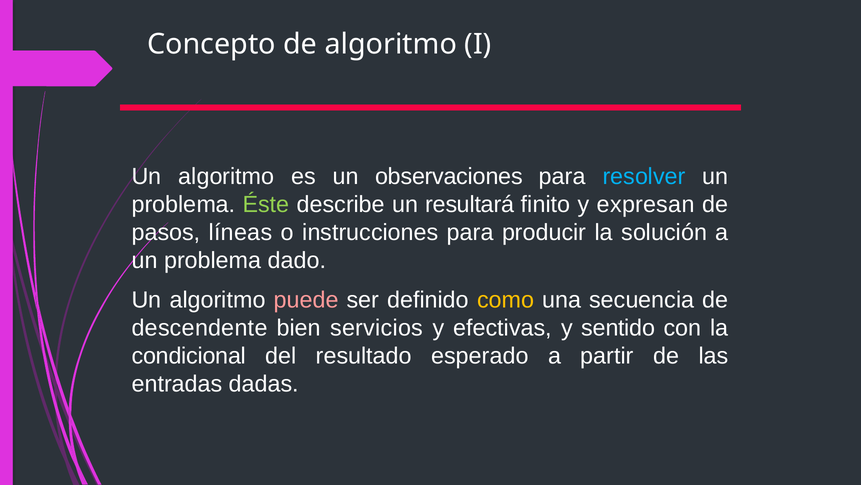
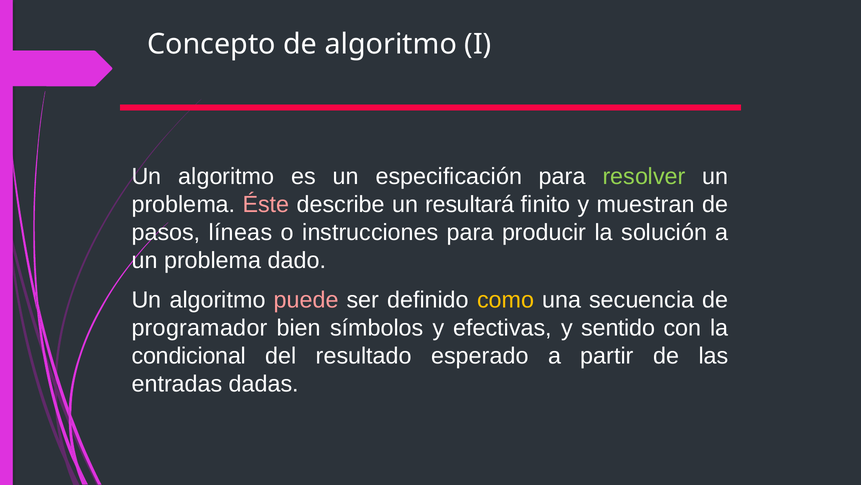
observaciones: observaciones -> especificación (449, 176)
resolver colour: light blue -> light green (644, 176)
Éste colour: light green -> pink (266, 204)
expresan: expresan -> muestran (646, 204)
descendente: descendente -> programador (200, 328)
servicios: servicios -> símbolos (377, 328)
